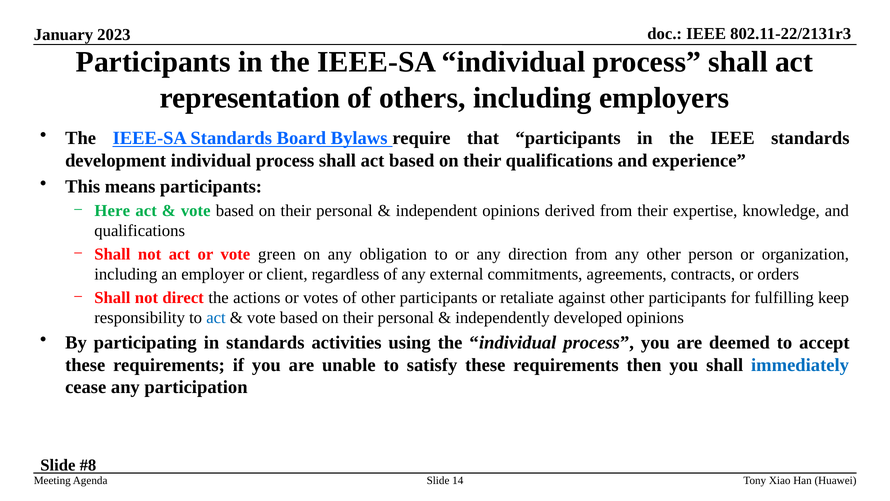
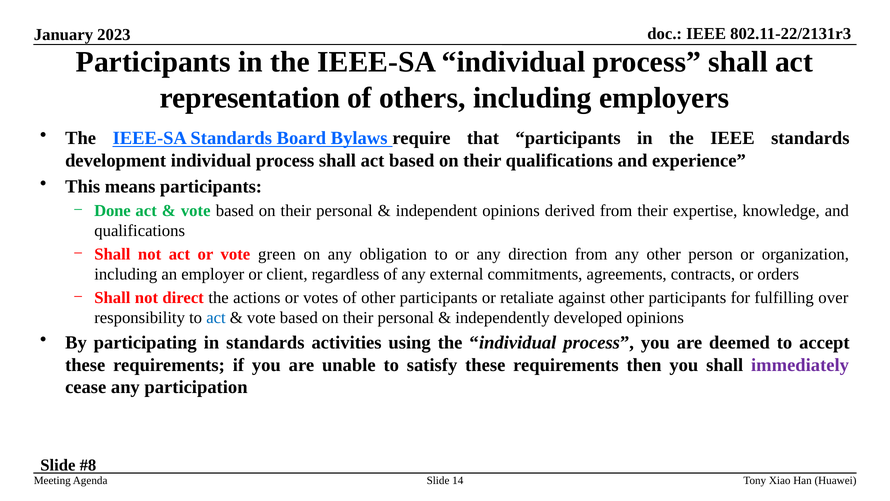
Here: Here -> Done (112, 211)
keep: keep -> over (833, 298)
immediately colour: blue -> purple (800, 365)
